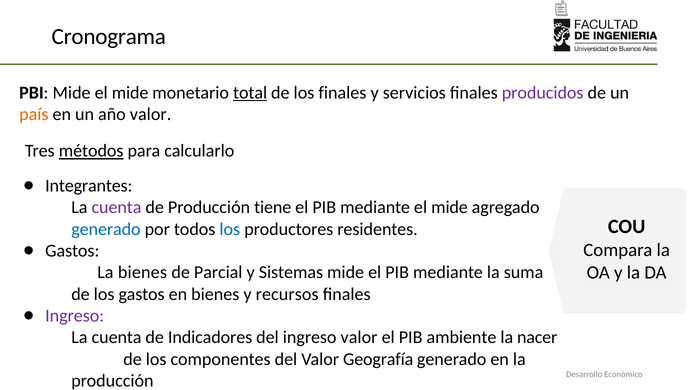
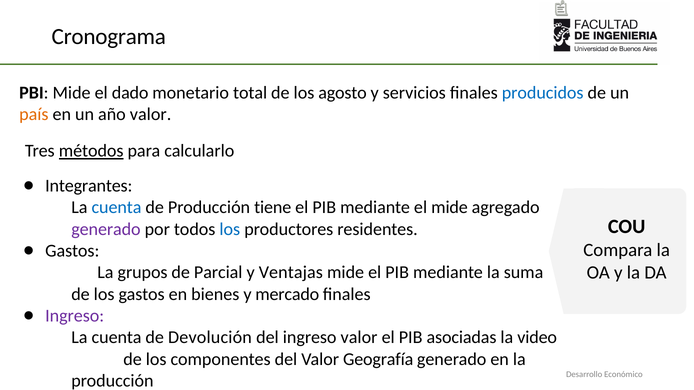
Mide el mide: mide -> dado (130, 93)
total underline: present -> none (250, 93)
los finales: finales -> agosto (343, 93)
producidos colour: purple -> blue (543, 93)
cuenta colour: purple -> blue (117, 208)
generado colour: blue -> purple (106, 229)
La bienes: bienes -> grupos (143, 273)
Sistemas: Sistemas -> Ventajas (291, 273)
recursos: recursos -> mercado (287, 294)
Indicadores: Indicadores -> Devolución (210, 338)
ambiente: ambiente -> asociadas (462, 338)
nacer: nacer -> video (537, 338)
